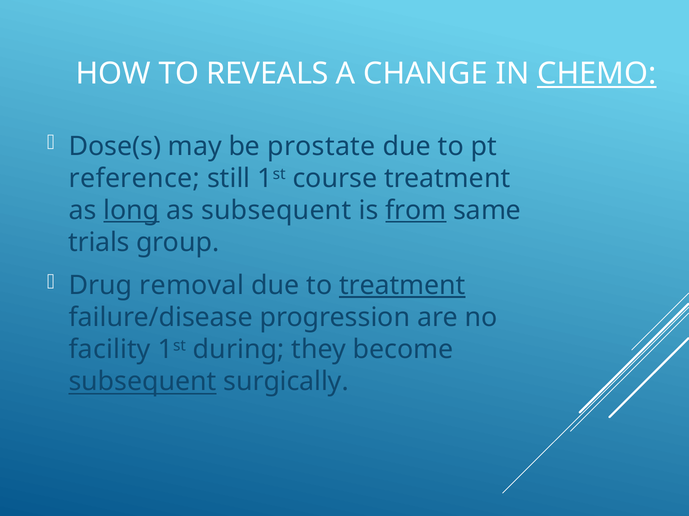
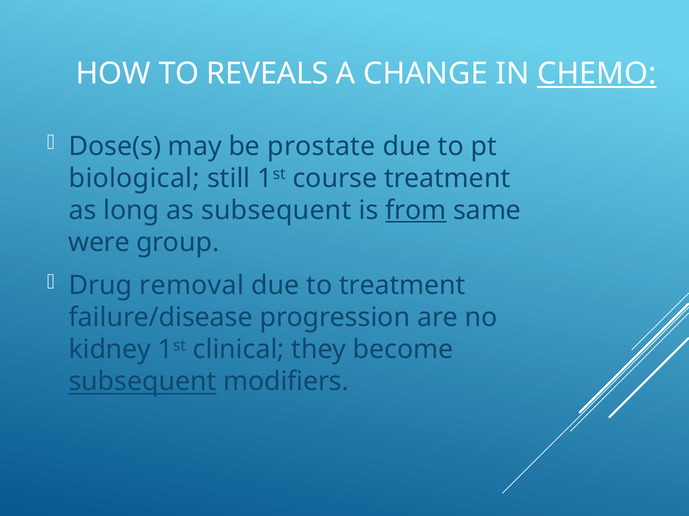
reference: reference -> biological (134, 179)
long underline: present -> none (131, 211)
trials: trials -> were (99, 243)
treatment underline: present -> none (402, 286)
facility: facility -> kidney (110, 350)
during: during -> clinical (239, 350)
surgically: surgically -> modifiers (286, 382)
